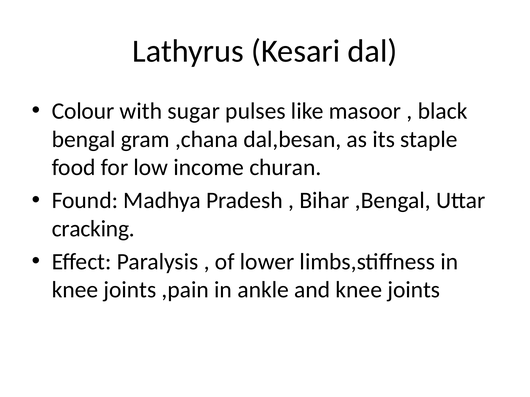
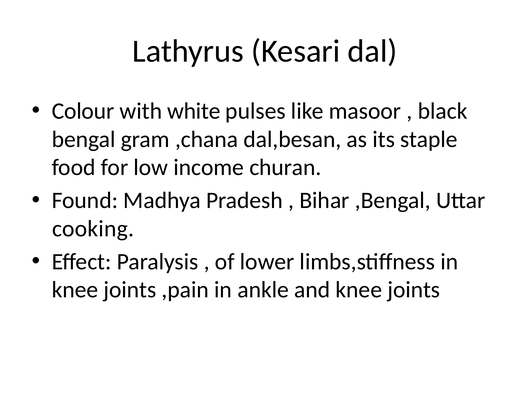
sugar: sugar -> white (194, 111)
cracking: cracking -> cooking (93, 229)
